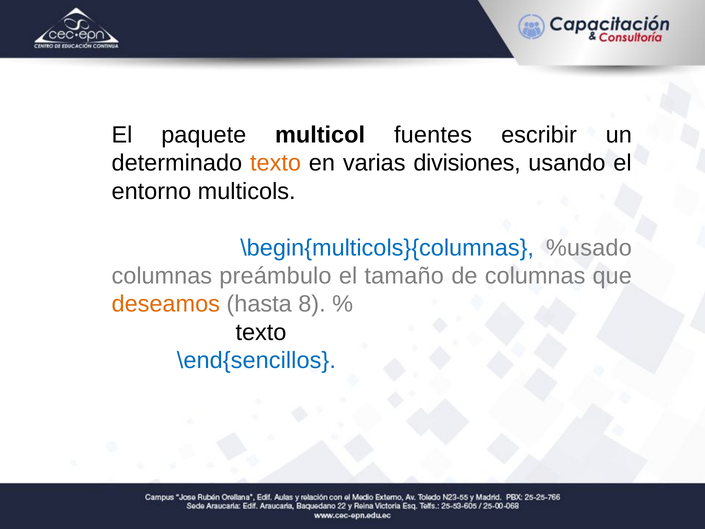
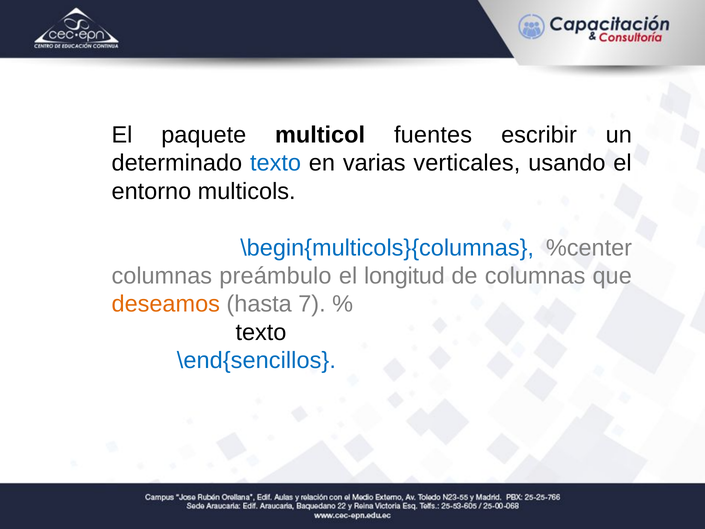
texto colour: orange -> blue (276, 163)
divisiones: divisiones -> verticales (467, 163)
%usado: %usado -> %center (589, 248)
tamaño: tamaño -> longitud (404, 276)
8: 8 -> 7 (312, 304)
